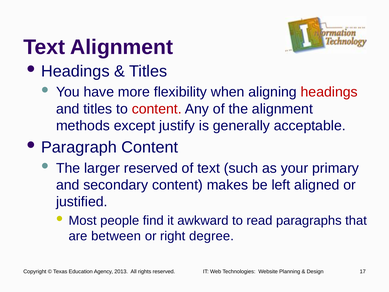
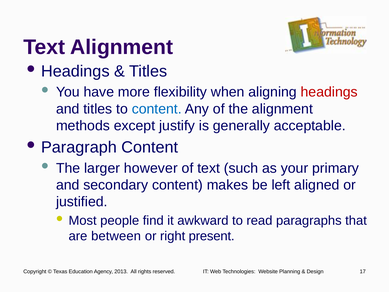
content colour: red -> blue (157, 109)
larger reserved: reserved -> however (151, 168)
degree: degree -> present (212, 236)
